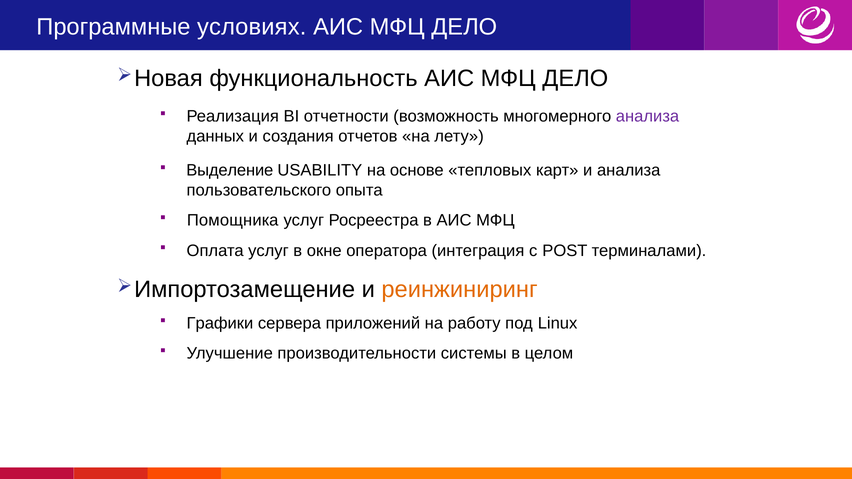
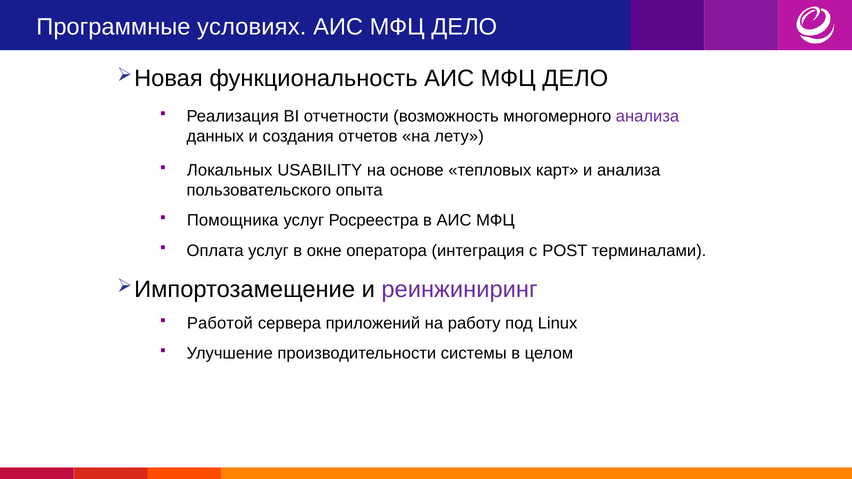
Выделение: Выделение -> Локальных (230, 170)
реинжиниринг colour: orange -> purple (460, 289)
Графики: Графики -> Работой (220, 324)
